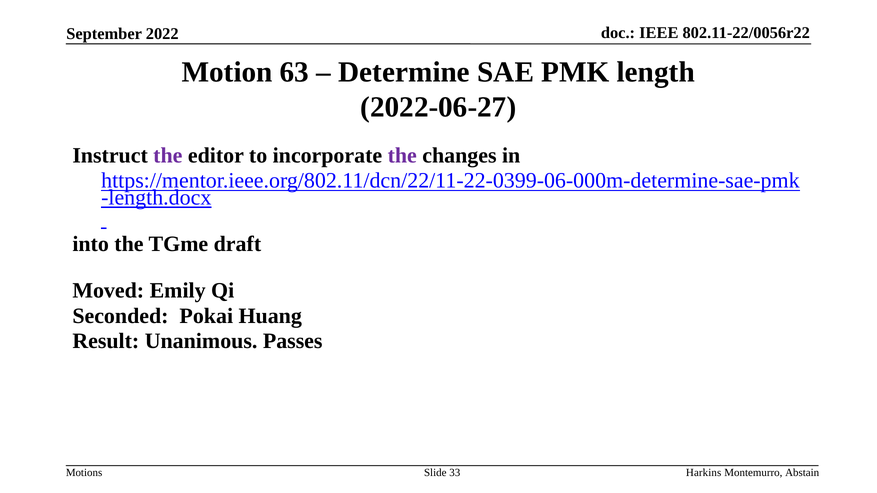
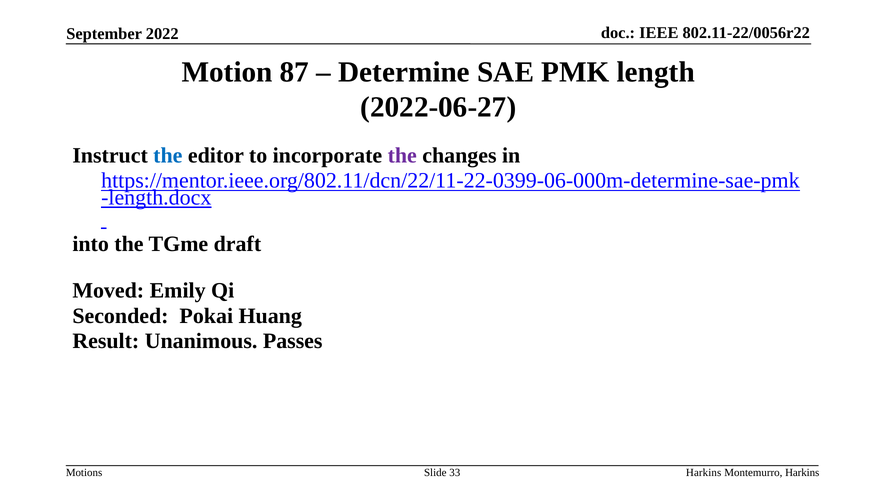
63: 63 -> 87 (294, 72)
the colour: purple -> blue (168, 155)
Montemurro Abstain: Abstain -> Harkins (802, 473)
